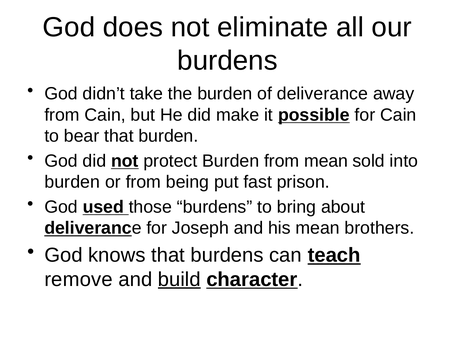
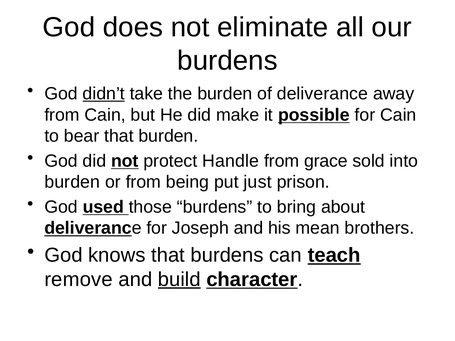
didn’t underline: none -> present (104, 94)
protect Burden: Burden -> Handle (231, 161)
from mean: mean -> grace (326, 161)
fast: fast -> just (258, 182)
